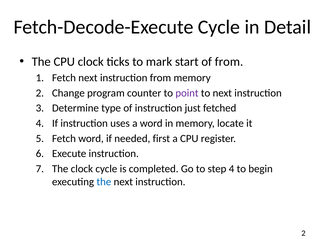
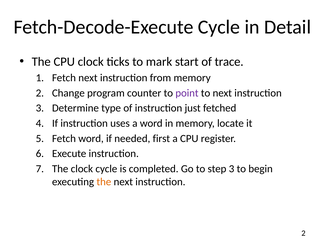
of from: from -> trace (229, 62)
step 4: 4 -> 3 (232, 169)
the colour: blue -> orange (104, 182)
